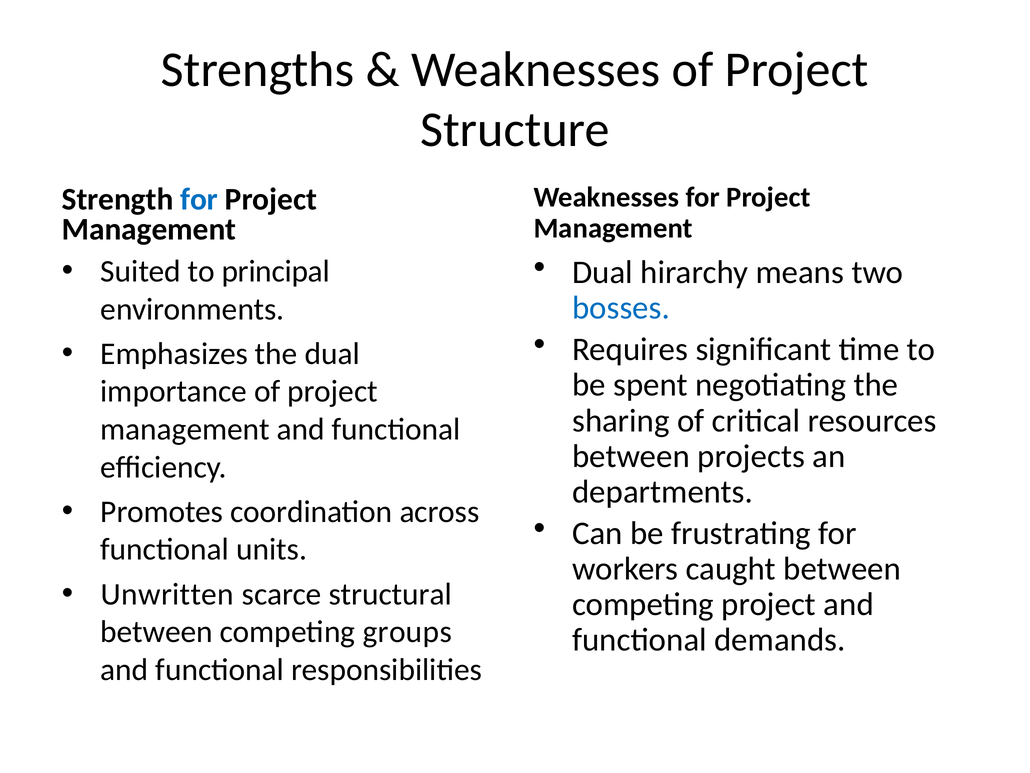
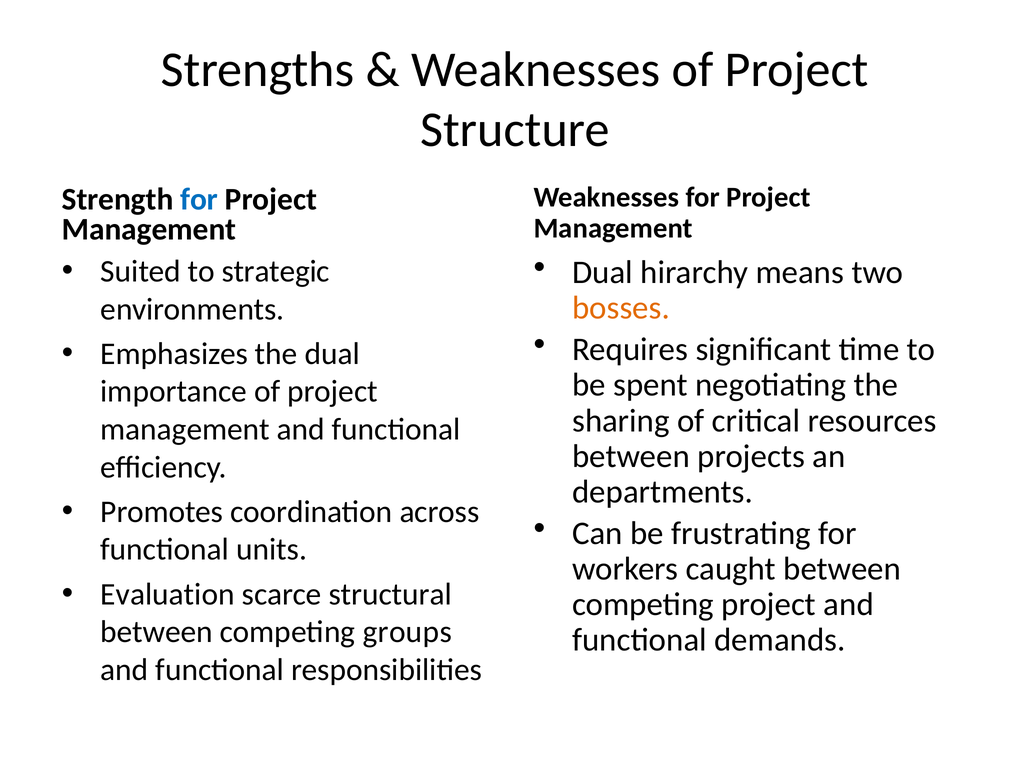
principal: principal -> strategic (276, 271)
bosses colour: blue -> orange (621, 308)
Unwritten: Unwritten -> Evaluation (168, 594)
